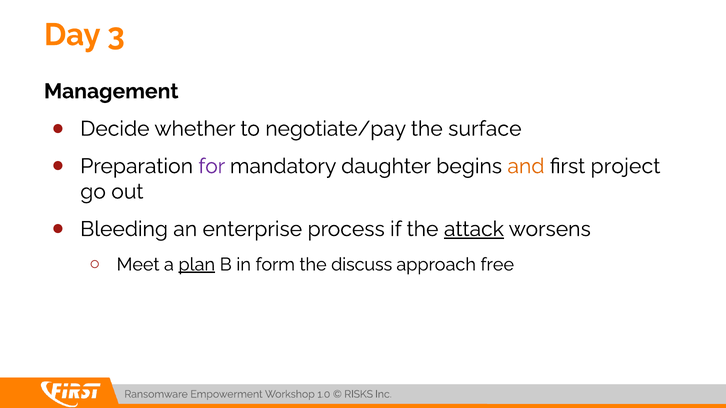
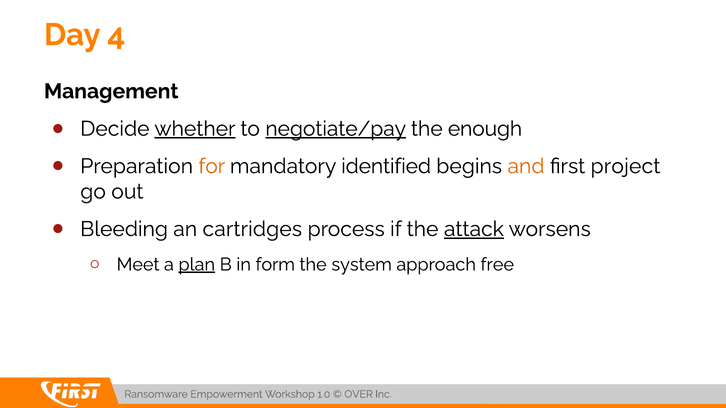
3: 3 -> 4 (116, 35)
whether underline: none -> present (195, 129)
negotiate/pay underline: none -> present (336, 129)
surface: surface -> enough (485, 129)
for colour: purple -> orange (212, 166)
daughter: daughter -> identified (386, 166)
enterprise: enterprise -> cartridges (252, 229)
discuss: discuss -> system (362, 265)
RISKS: RISKS -> OVER (359, 395)
